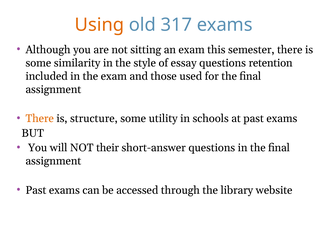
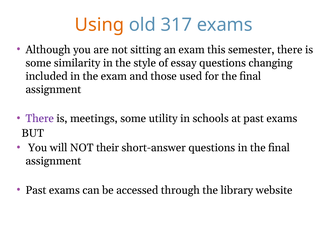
retention: retention -> changing (271, 63)
There colour: orange -> purple (40, 118)
structure: structure -> meetings (94, 118)
